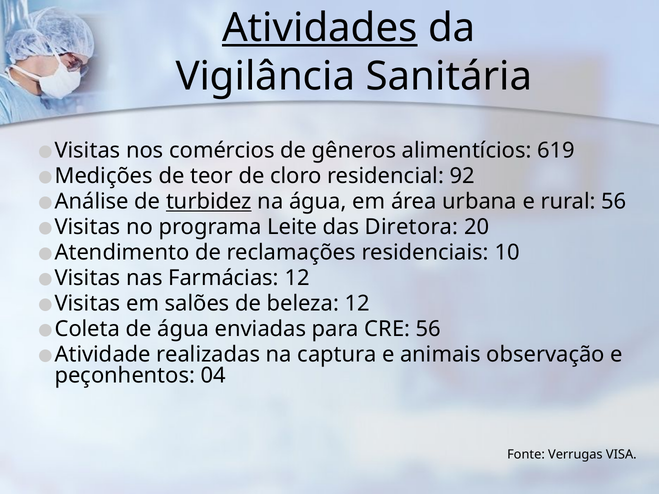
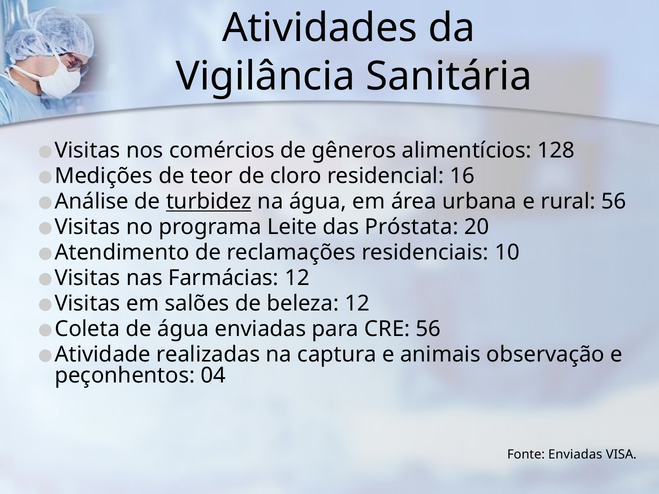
Atividades underline: present -> none (320, 28)
619: 619 -> 128 (556, 151)
92: 92 -> 16 (462, 176)
Diretora: Diretora -> Próstata (412, 227)
Fonte Verrugas: Verrugas -> Enviadas (575, 455)
